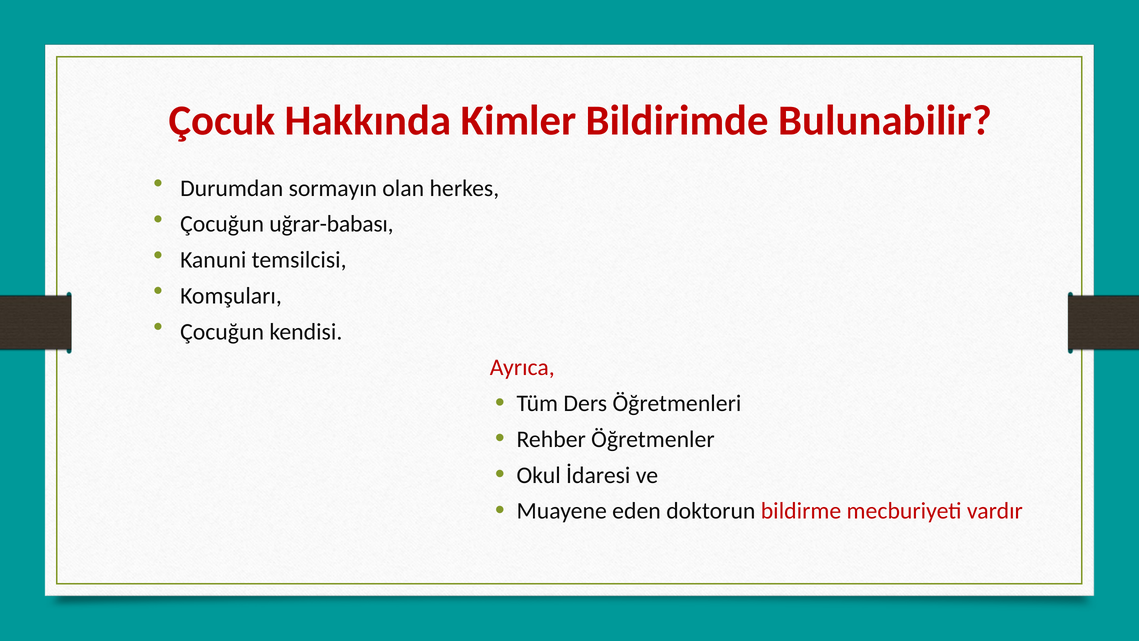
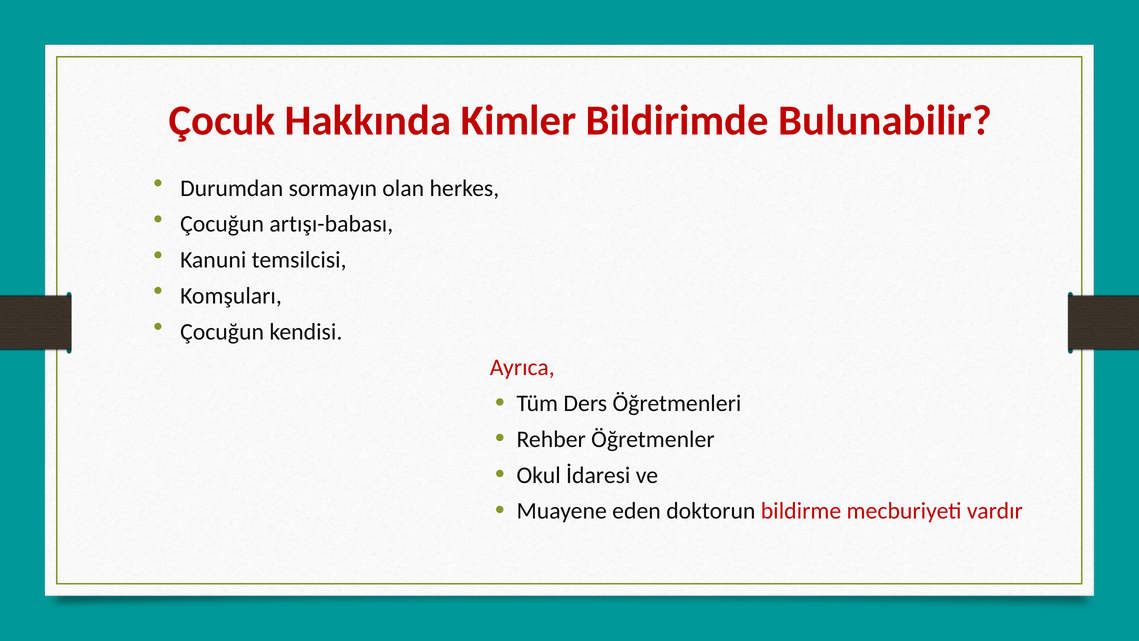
uğrar-babası: uğrar-babası -> artışı-babası (331, 224)
